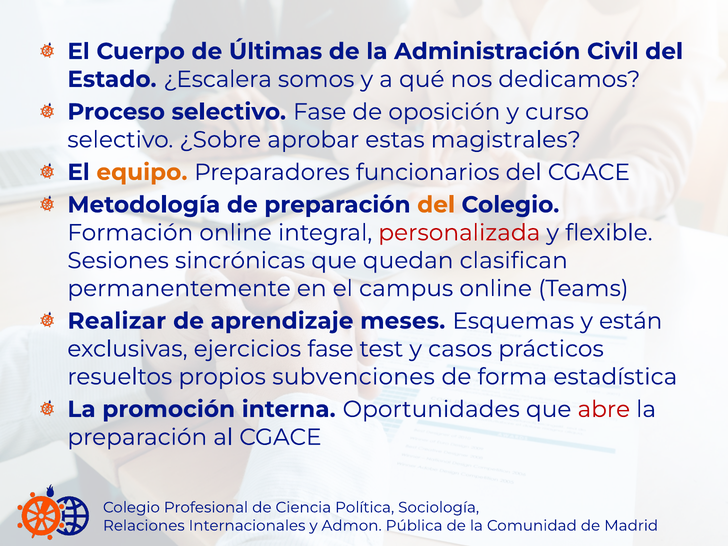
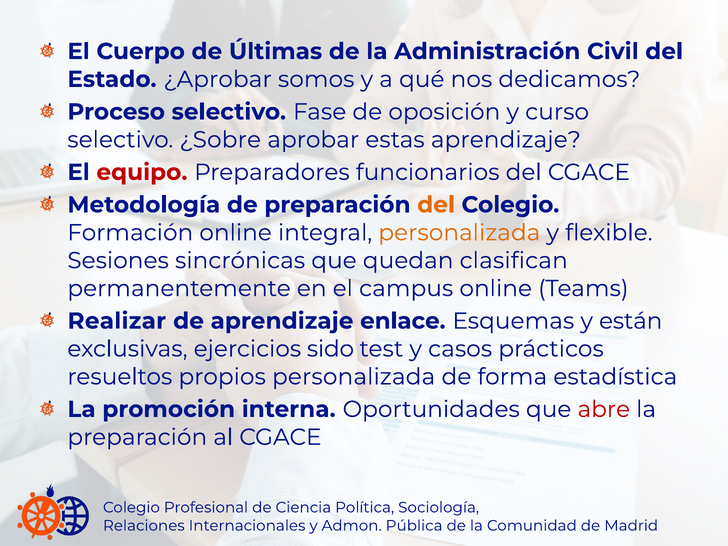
¿Escalera: ¿Escalera -> ¿Aprobar (218, 79)
estas magistrales: magistrales -> aprendizaje (506, 140)
equipo colour: orange -> red (142, 172)
personalizada colour: red -> orange (459, 233)
meses: meses -> enlace (403, 321)
ejercicios fase: fase -> sido (330, 349)
propios subvenciones: subvenciones -> personalizada (354, 377)
